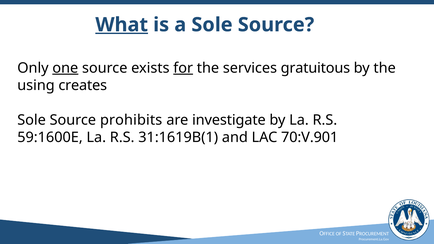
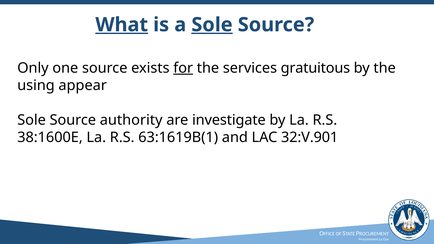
Sole underline: none -> present (212, 25)
one underline: present -> none (65, 68)
creates: creates -> appear (83, 85)
prohibits: prohibits -> authority (131, 120)
59:1600E: 59:1600E -> 38:1600E (50, 137)
31:1619B(1: 31:1619B(1 -> 63:1619B(1 (178, 137)
70:V.901: 70:V.901 -> 32:V.901 (310, 137)
